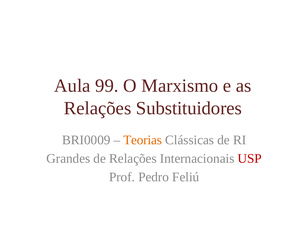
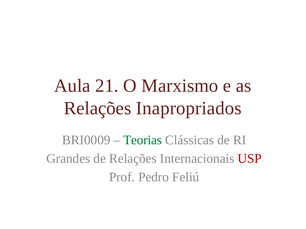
99: 99 -> 21 (107, 86)
Substituidores: Substituidores -> Inapropriados (189, 108)
Teorias colour: orange -> green (143, 140)
